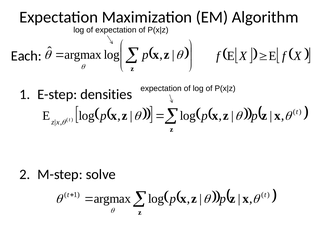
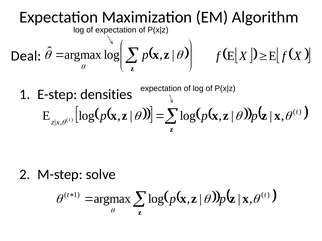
Each: Each -> Deal (26, 56)
